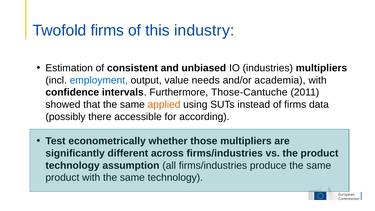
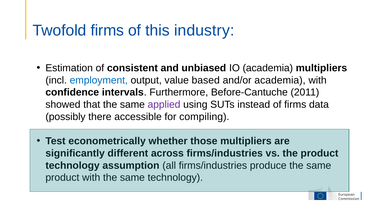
IO industries: industries -> academia (268, 68)
needs: needs -> based (206, 80)
Those-Cantuche: Those-Cantuche -> Before-Cantuche (249, 92)
applied colour: orange -> purple (164, 104)
according: according -> compiling (204, 117)
